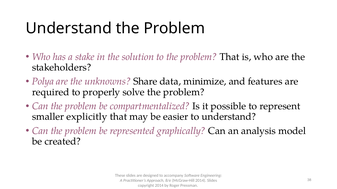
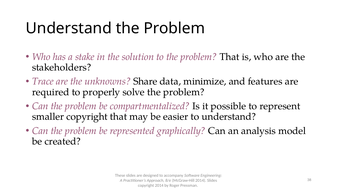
Polya: Polya -> Trace (43, 82)
smaller explicitly: explicitly -> copyright (87, 117)
